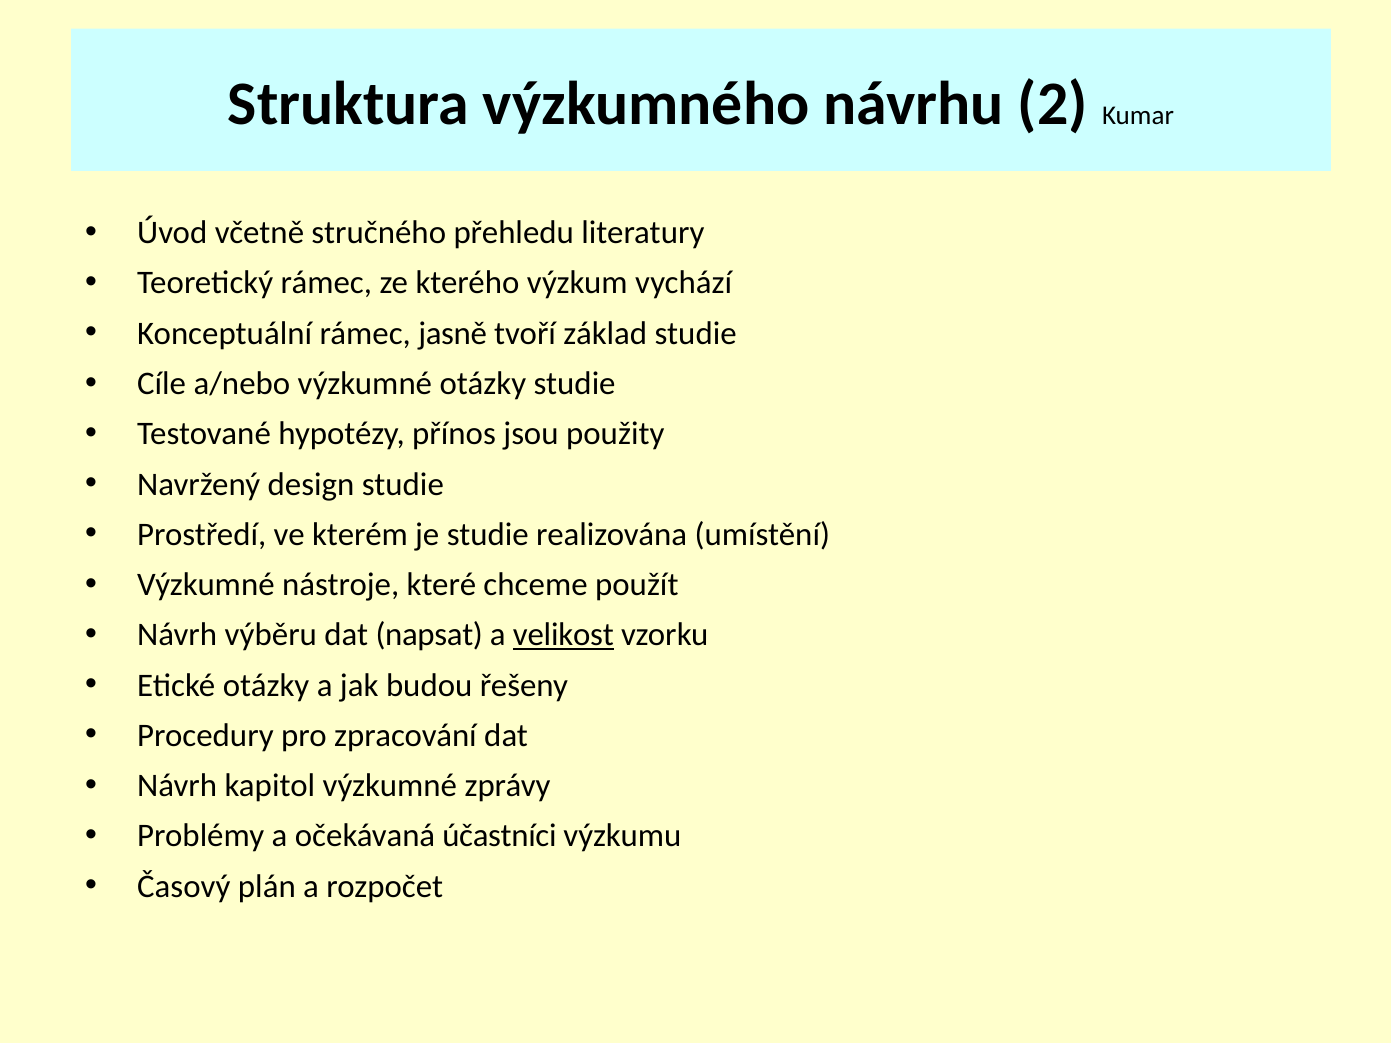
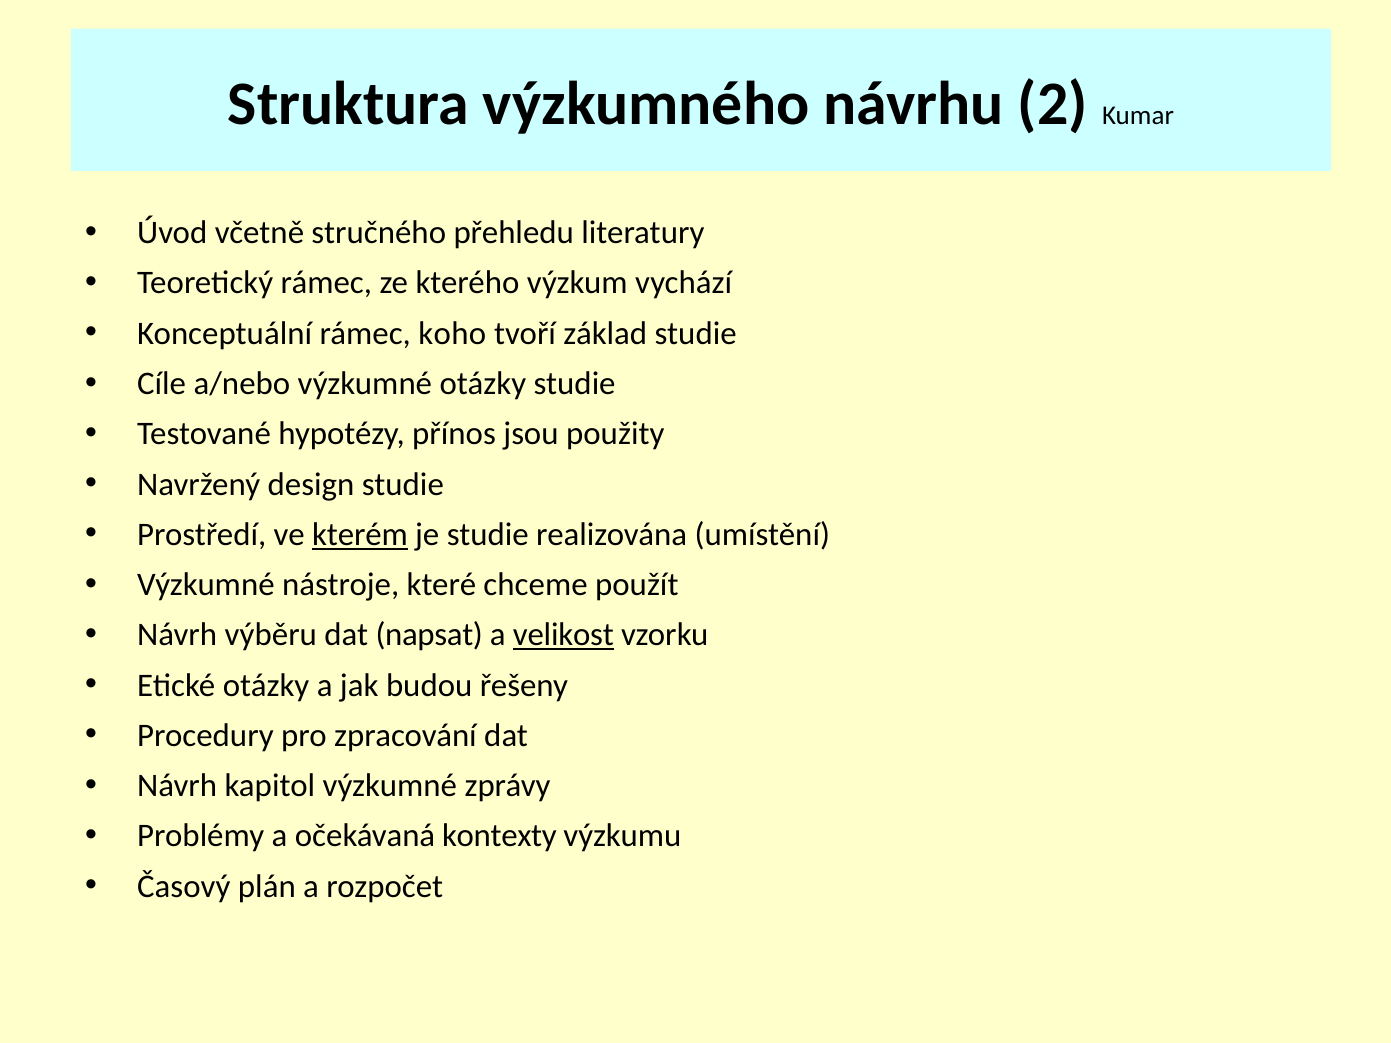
jasně: jasně -> koho (452, 333)
kterém underline: none -> present (360, 535)
účastníci: účastníci -> kontexty (499, 836)
